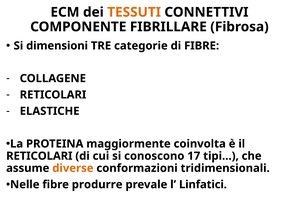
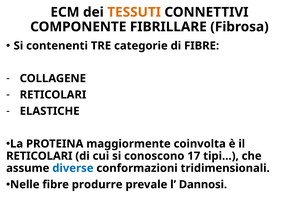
dimensioni: dimensioni -> contenenti (57, 46)
diverse colour: orange -> blue (73, 168)
Linfatici: Linfatici -> Dannosi (203, 185)
